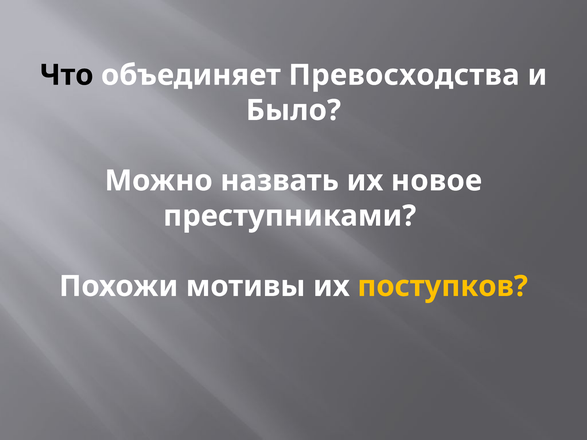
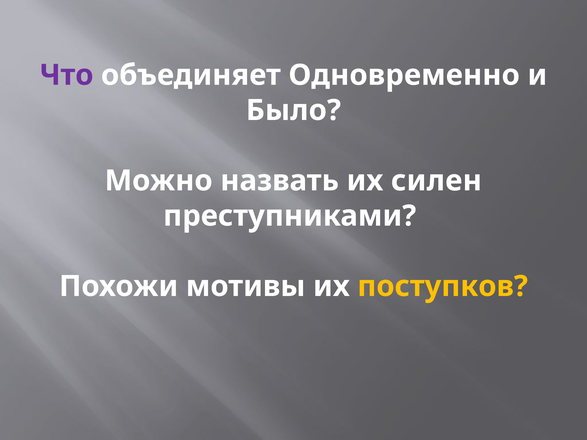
Что colour: black -> purple (66, 75)
Превосходства: Превосходства -> Одновременно (404, 75)
новое: новое -> силен (436, 181)
